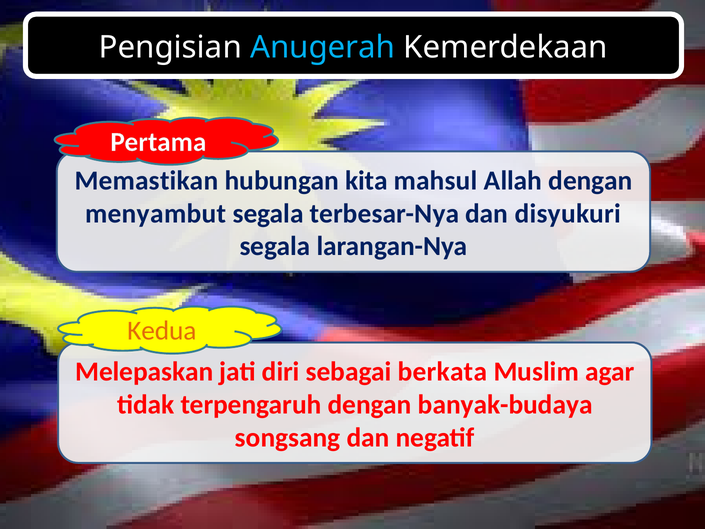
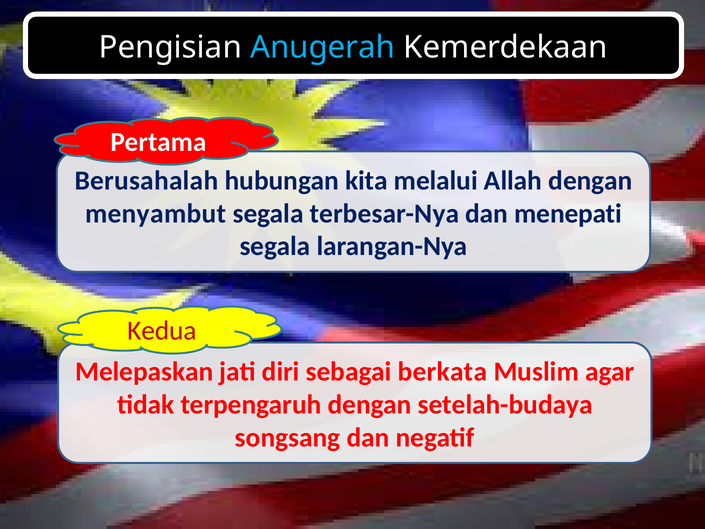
Memastikan: Memastikan -> Berusahalah (146, 180)
mahsul: mahsul -> melalui (436, 180)
disyukuri: disyukuri -> menepati (568, 213)
Kedua colour: orange -> red (162, 331)
banyak-budaya: banyak-budaya -> setelah-budaya (505, 404)
